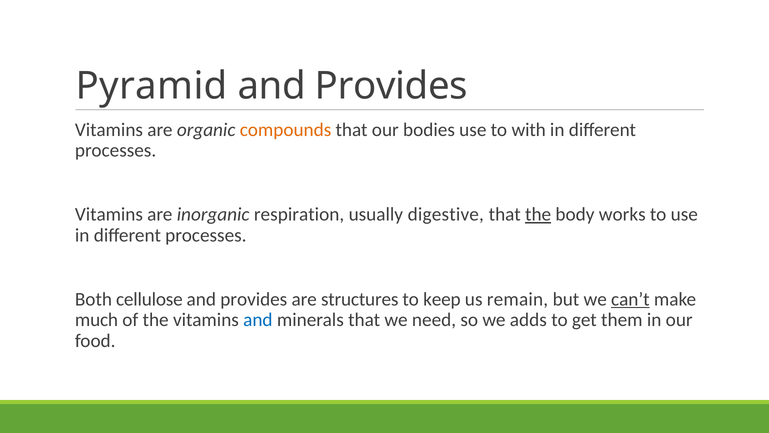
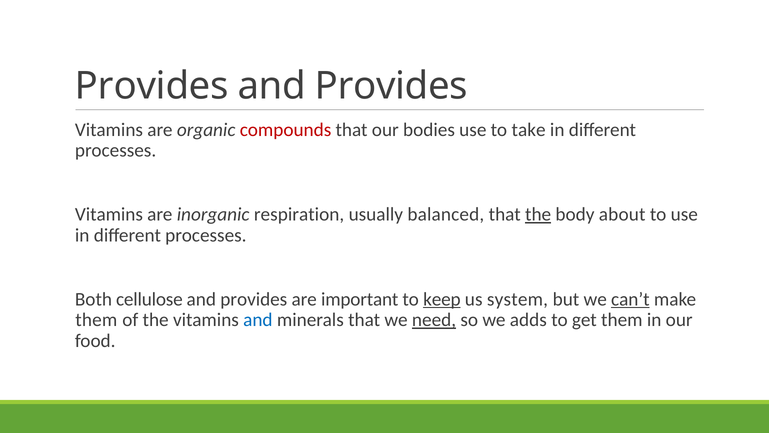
Pyramid: Pyramid -> Provides (152, 86)
compounds colour: orange -> red (286, 130)
with: with -> take (529, 130)
digestive: digestive -> balanced (446, 214)
works: works -> about (622, 214)
structures: structures -> important (360, 299)
keep underline: none -> present (442, 299)
remain: remain -> system (517, 299)
much: much -> them (96, 320)
need underline: none -> present (434, 320)
